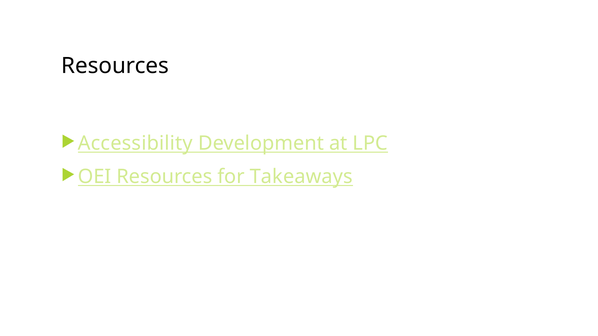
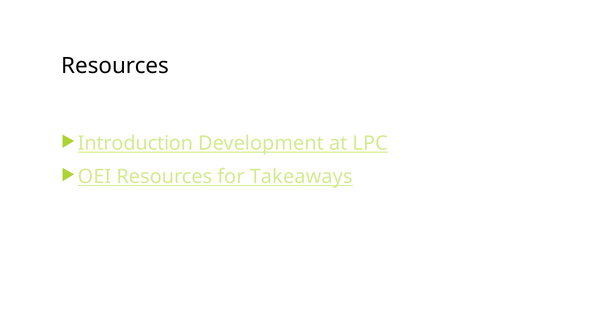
Accessibility: Accessibility -> Introduction (136, 143)
